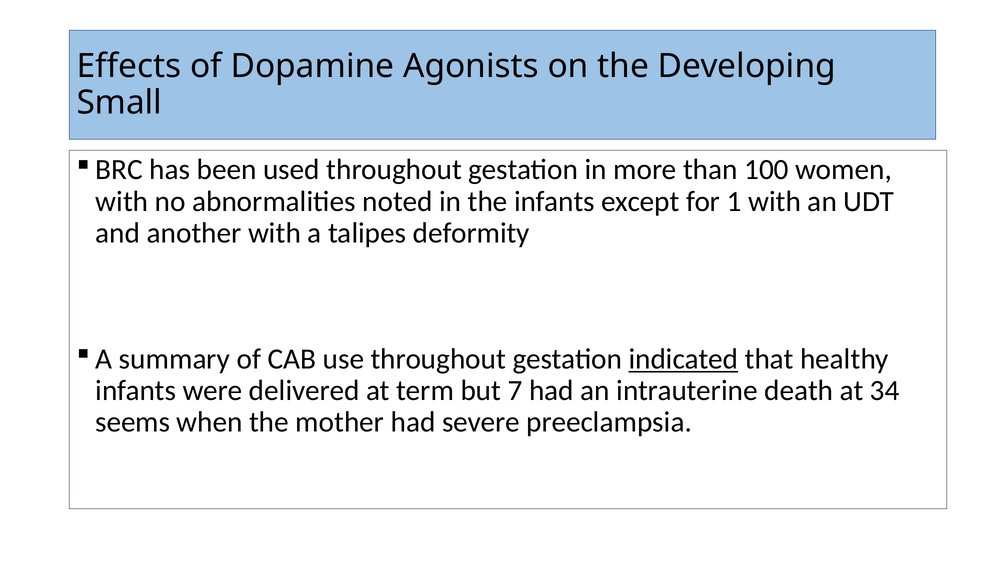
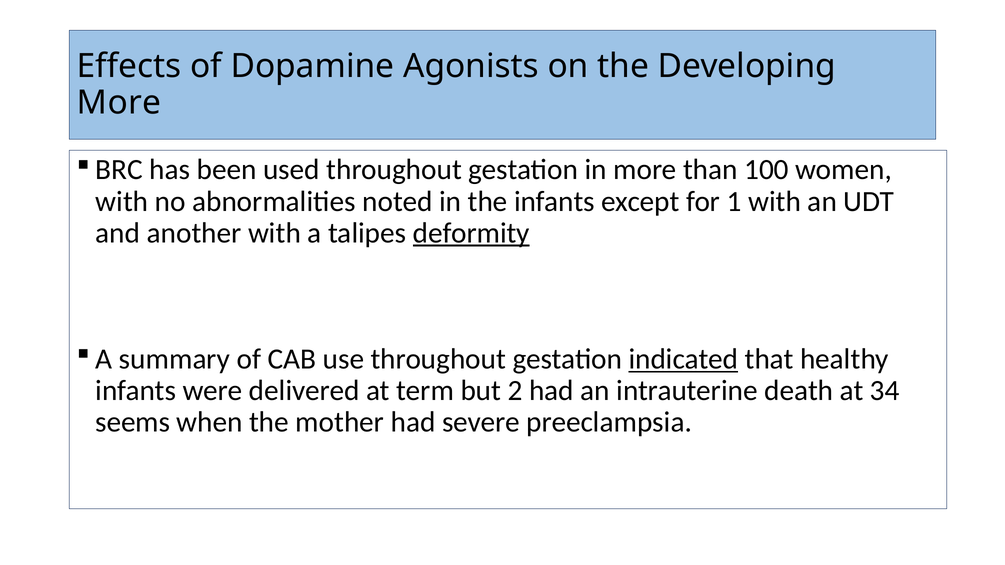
Small: Small -> More (119, 103)
deformity underline: none -> present (471, 233)
7: 7 -> 2 (515, 391)
